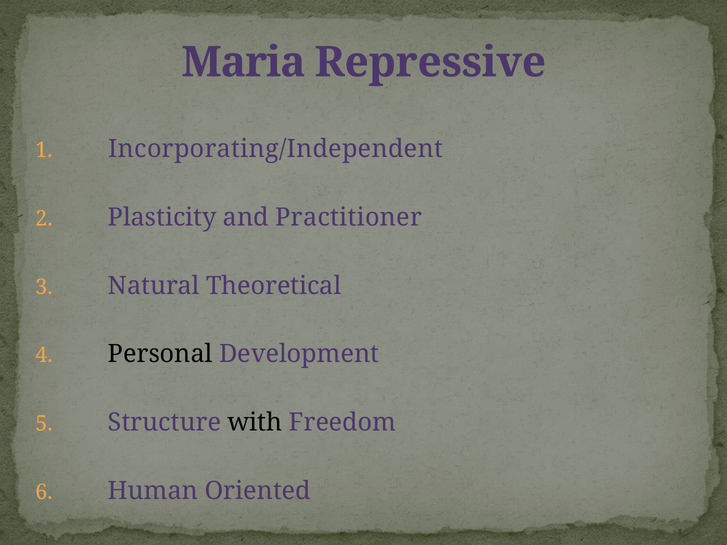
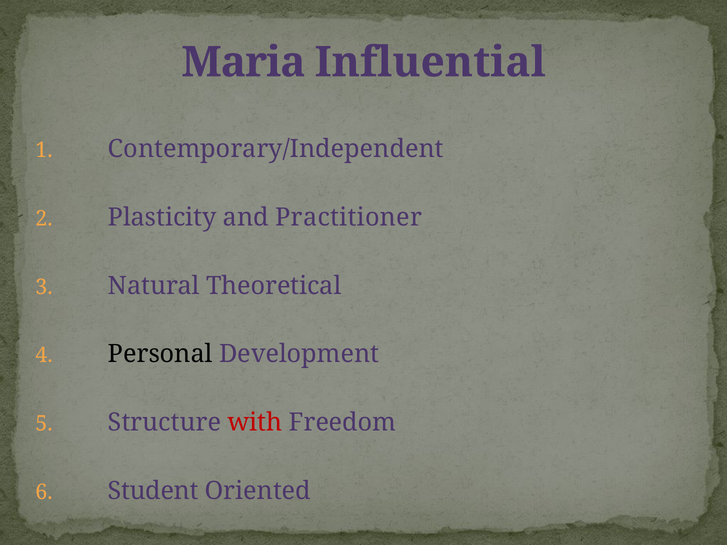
Repressive: Repressive -> Influential (430, 62)
Incorporating/Independent: Incorporating/Independent -> Contemporary/Independent (276, 149)
with colour: black -> red (255, 423)
Human: Human -> Student (153, 491)
